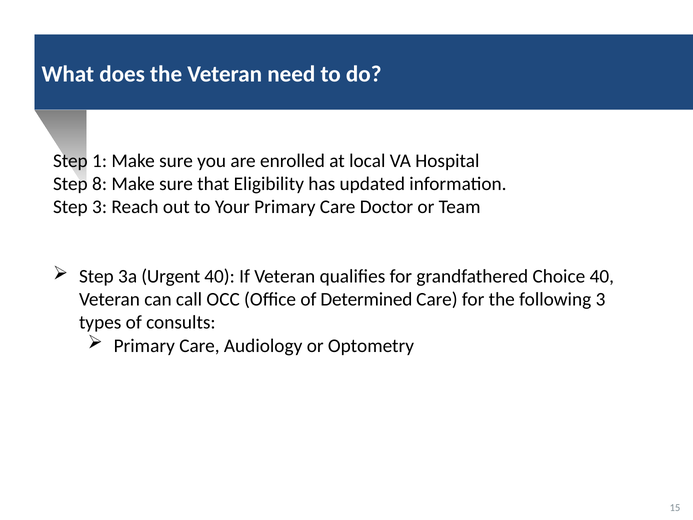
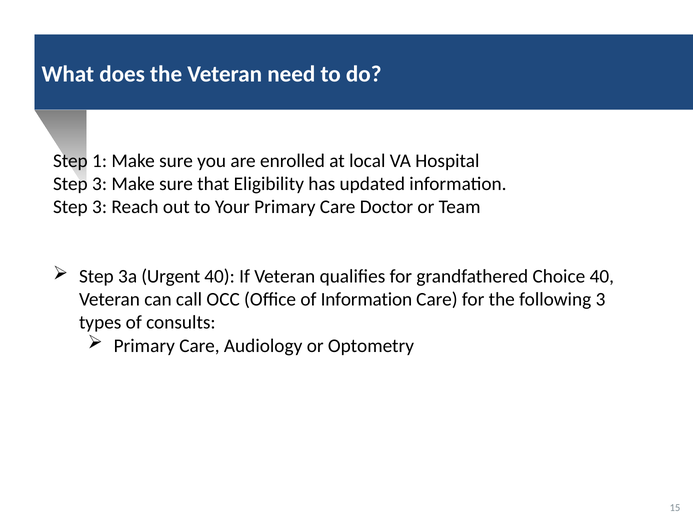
8: 8 -> 3 (100, 184)
of Determined: Determined -> Information (366, 299)
